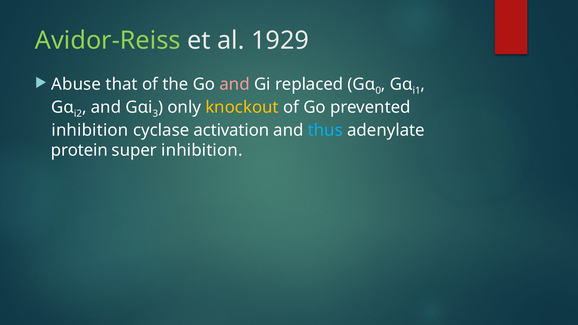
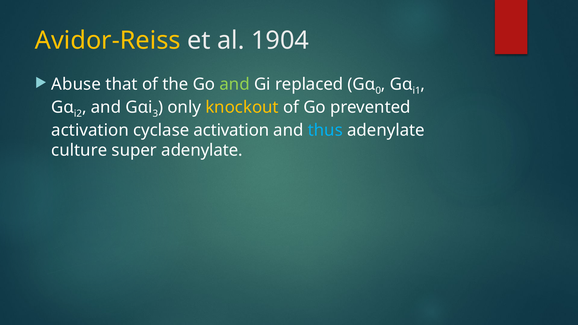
Avidor-Reiss colour: light green -> yellow (108, 41)
1929: 1929 -> 1904 (280, 41)
and colour: pink -> light green (235, 84)
inhibition: inhibition -> activation (90, 130)
protein: protein -> culture (79, 150)
super inhibition: inhibition -> adenylate (202, 150)
